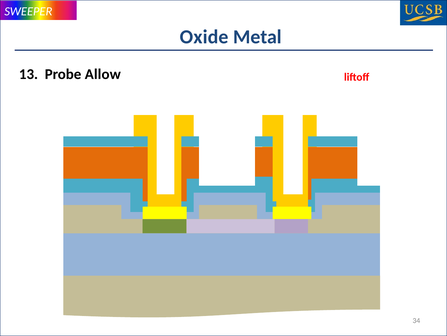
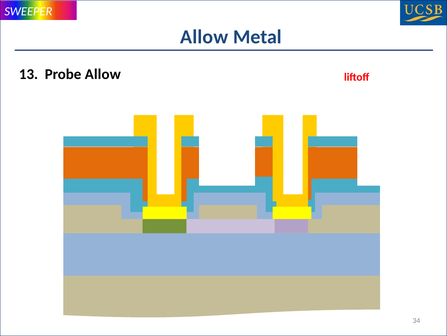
Oxide: Oxide -> Allow (204, 37)
